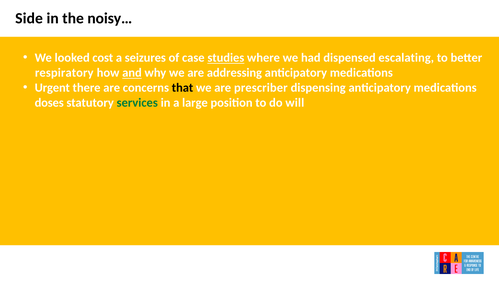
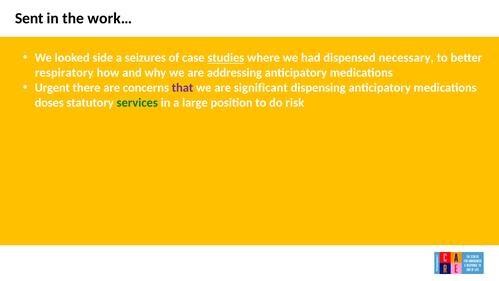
Side: Side -> Sent (29, 18)
noisy…: noisy… -> work… (110, 18)
cost: cost -> side (103, 58)
escalating: escalating -> necessary (406, 58)
and underline: present -> none (132, 73)
that colour: black -> purple (183, 88)
prescriber: prescriber -> significant (261, 88)
will: will -> risk (295, 103)
